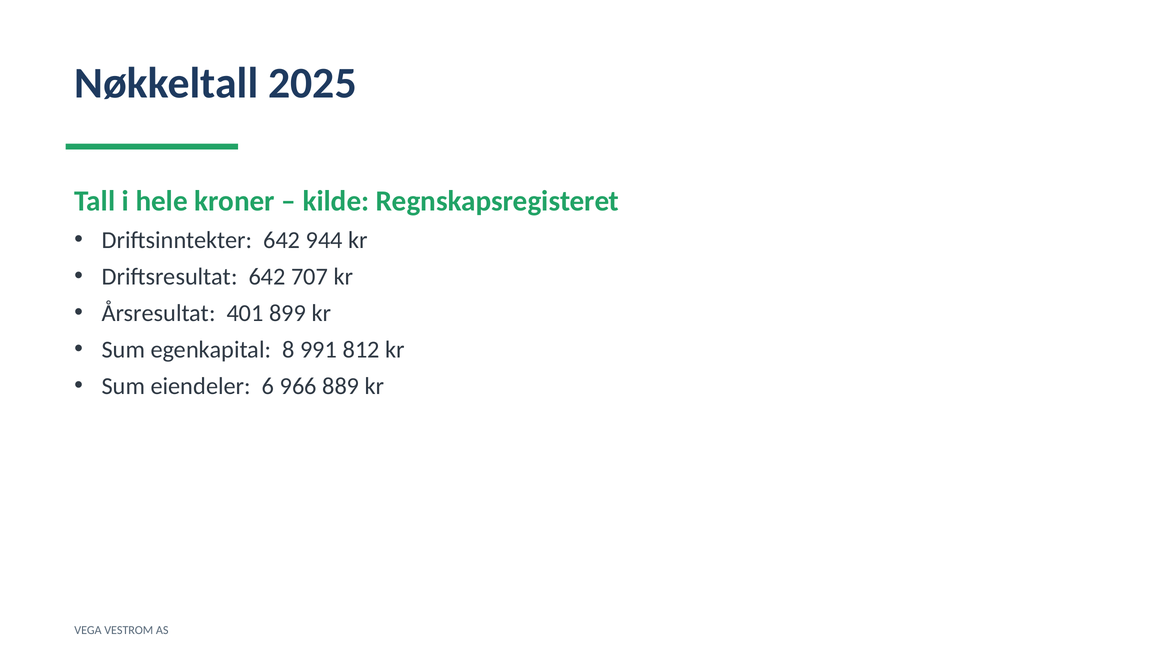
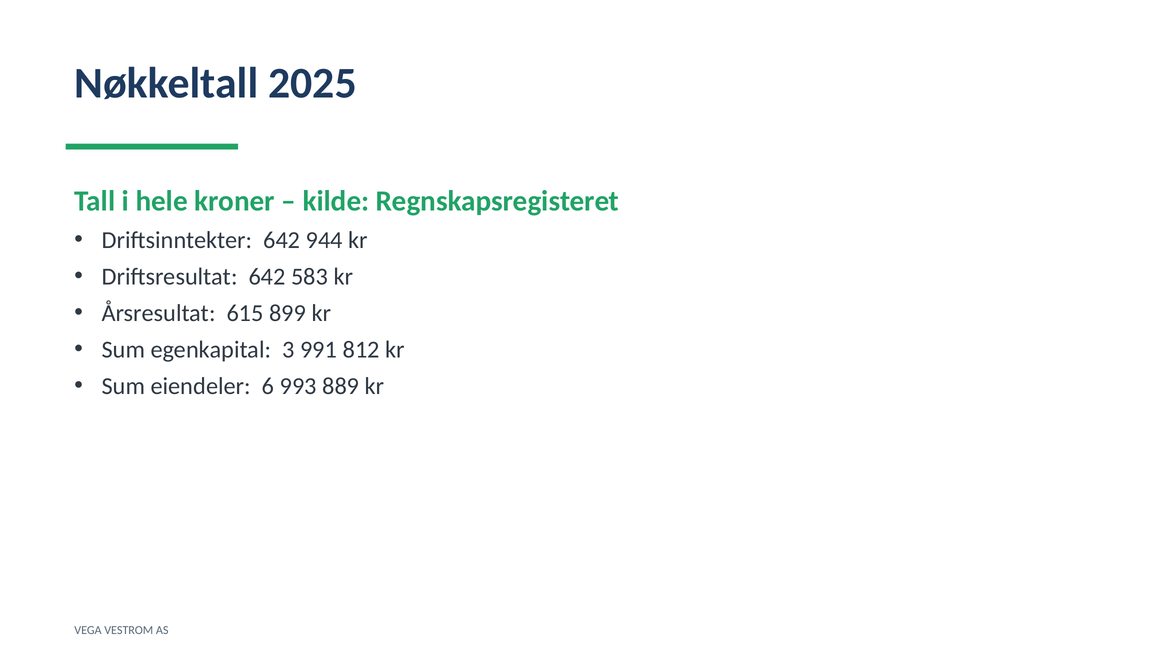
707: 707 -> 583 (310, 277)
401: 401 -> 615 (245, 313)
8: 8 -> 3 (288, 350)
966: 966 -> 993 (298, 386)
